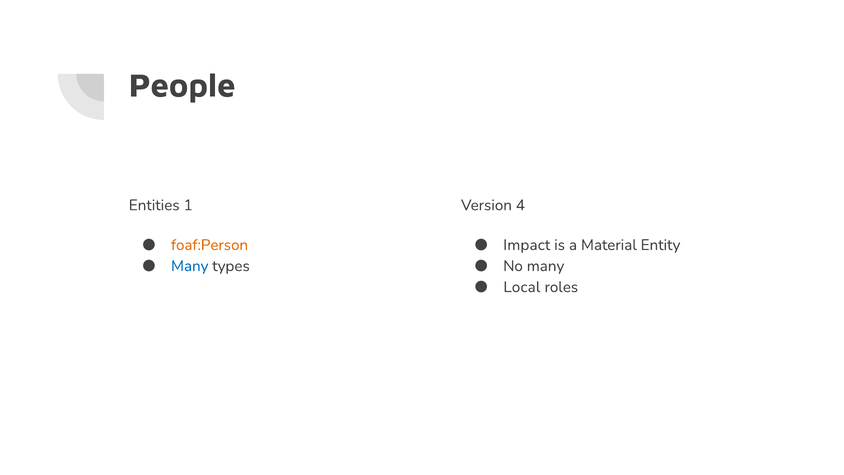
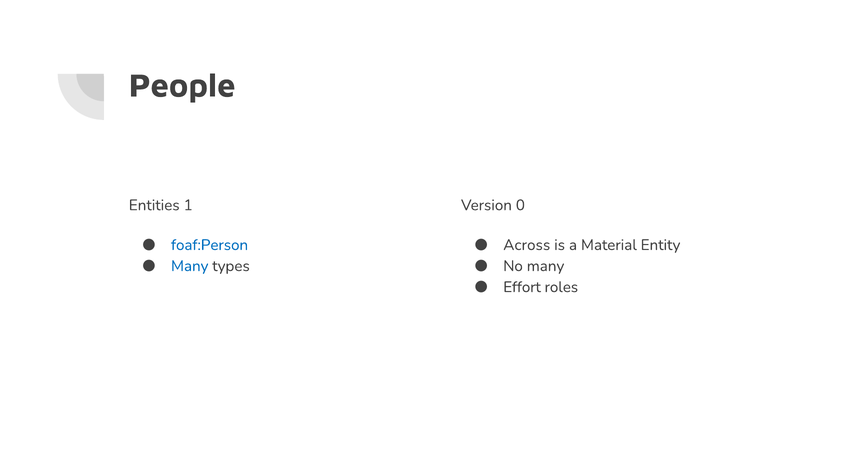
4: 4 -> 0 (520, 205)
foaf:Person colour: orange -> blue (210, 245)
Impact: Impact -> Across (527, 245)
Local: Local -> Effort (522, 287)
